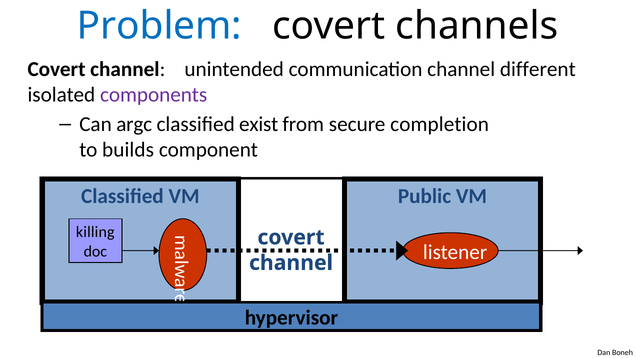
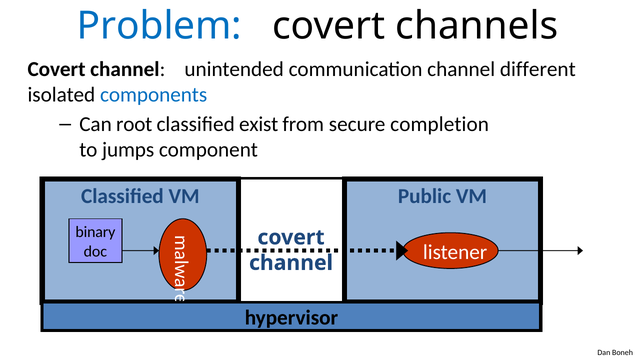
components colour: purple -> blue (154, 95)
argc: argc -> root (134, 124)
builds: builds -> jumps (128, 150)
killing: killing -> binary (95, 232)
